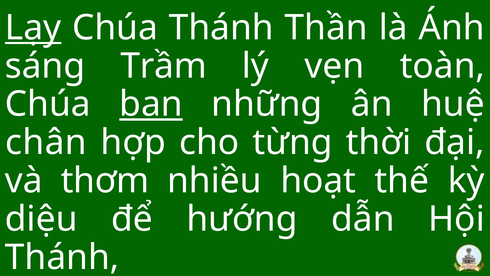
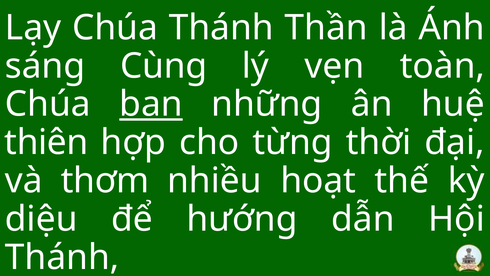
Lạy underline: present -> none (33, 28)
Trầm: Trầm -> Cùng (164, 66)
chân: chân -> thiên (46, 142)
